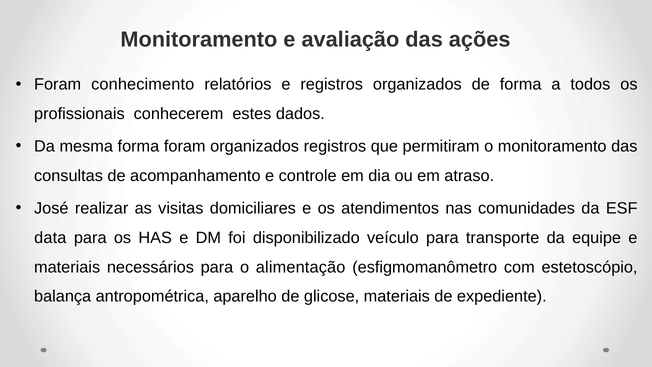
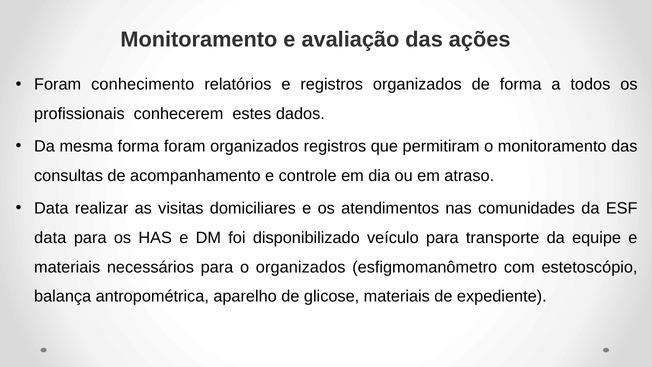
José: José -> Data (51, 208)
o alimentação: alimentação -> organizados (301, 267)
